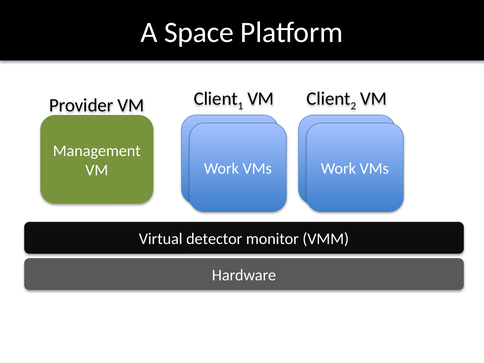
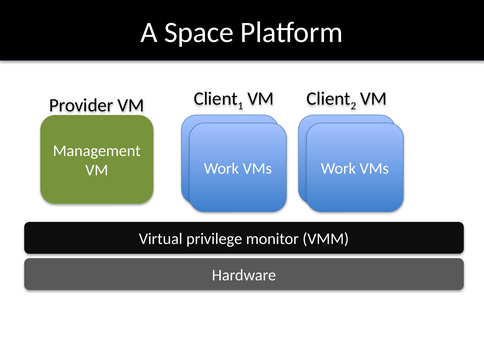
detector: detector -> privilege (214, 239)
